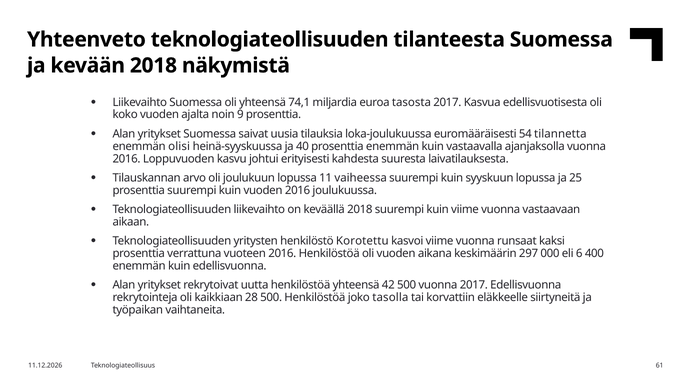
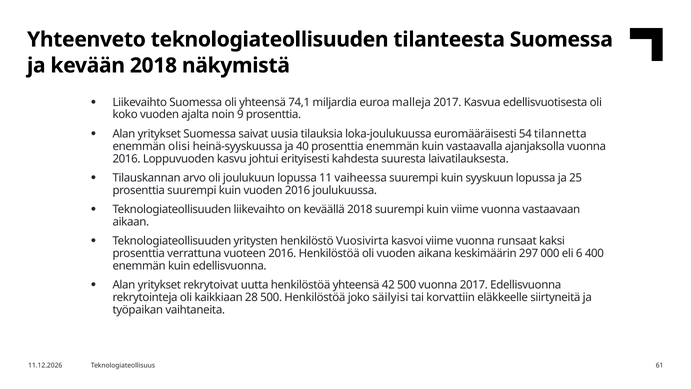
tasosta: tasosta -> malleja (411, 102)
Korotettu: Korotettu -> Vuosivirta (362, 241)
tasolla: tasolla -> säilyisi (390, 297)
